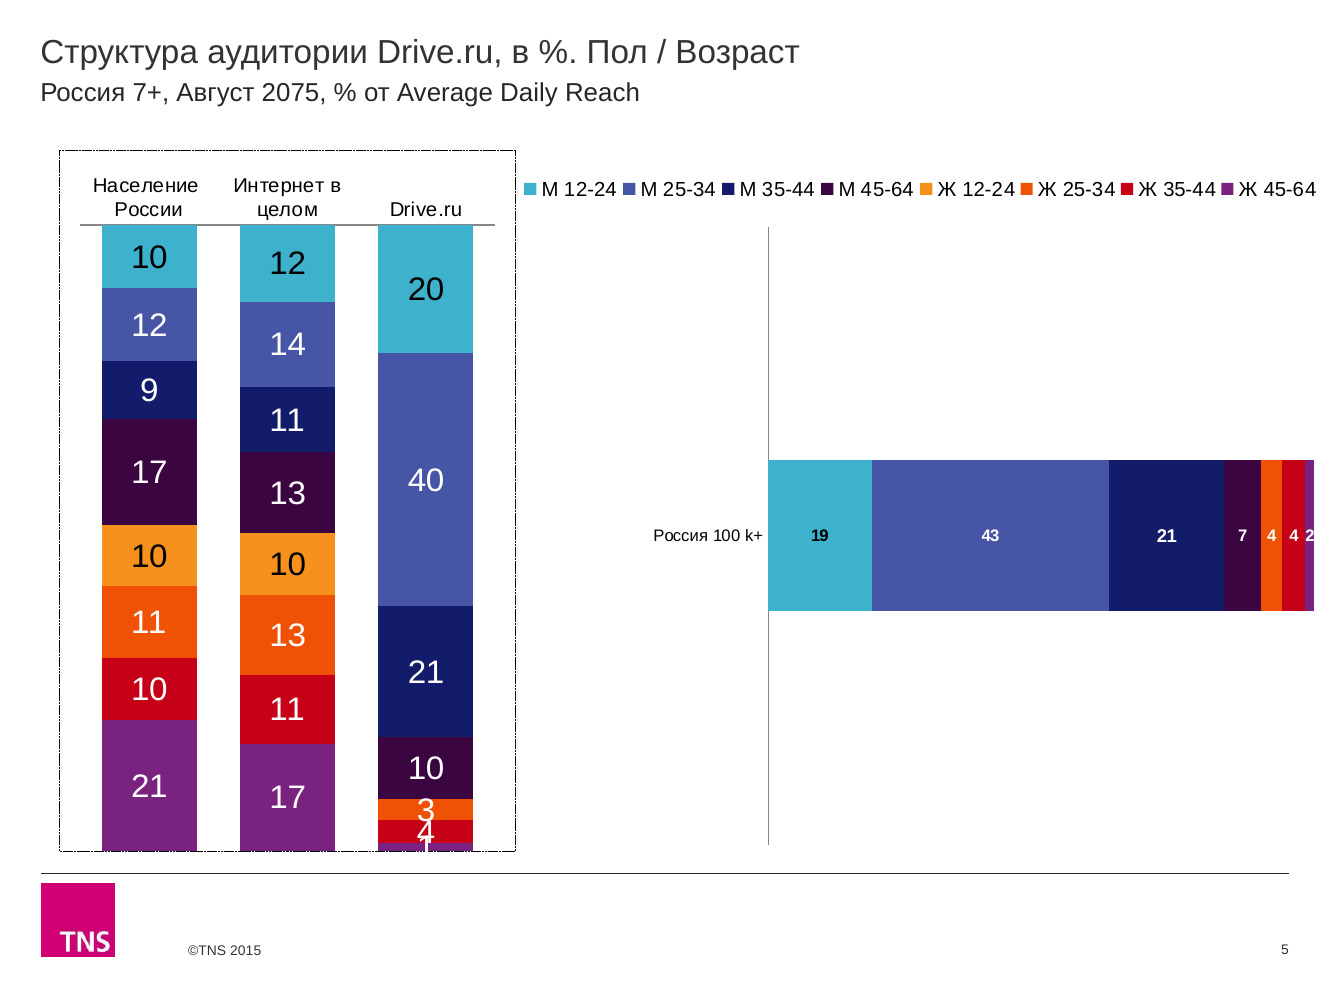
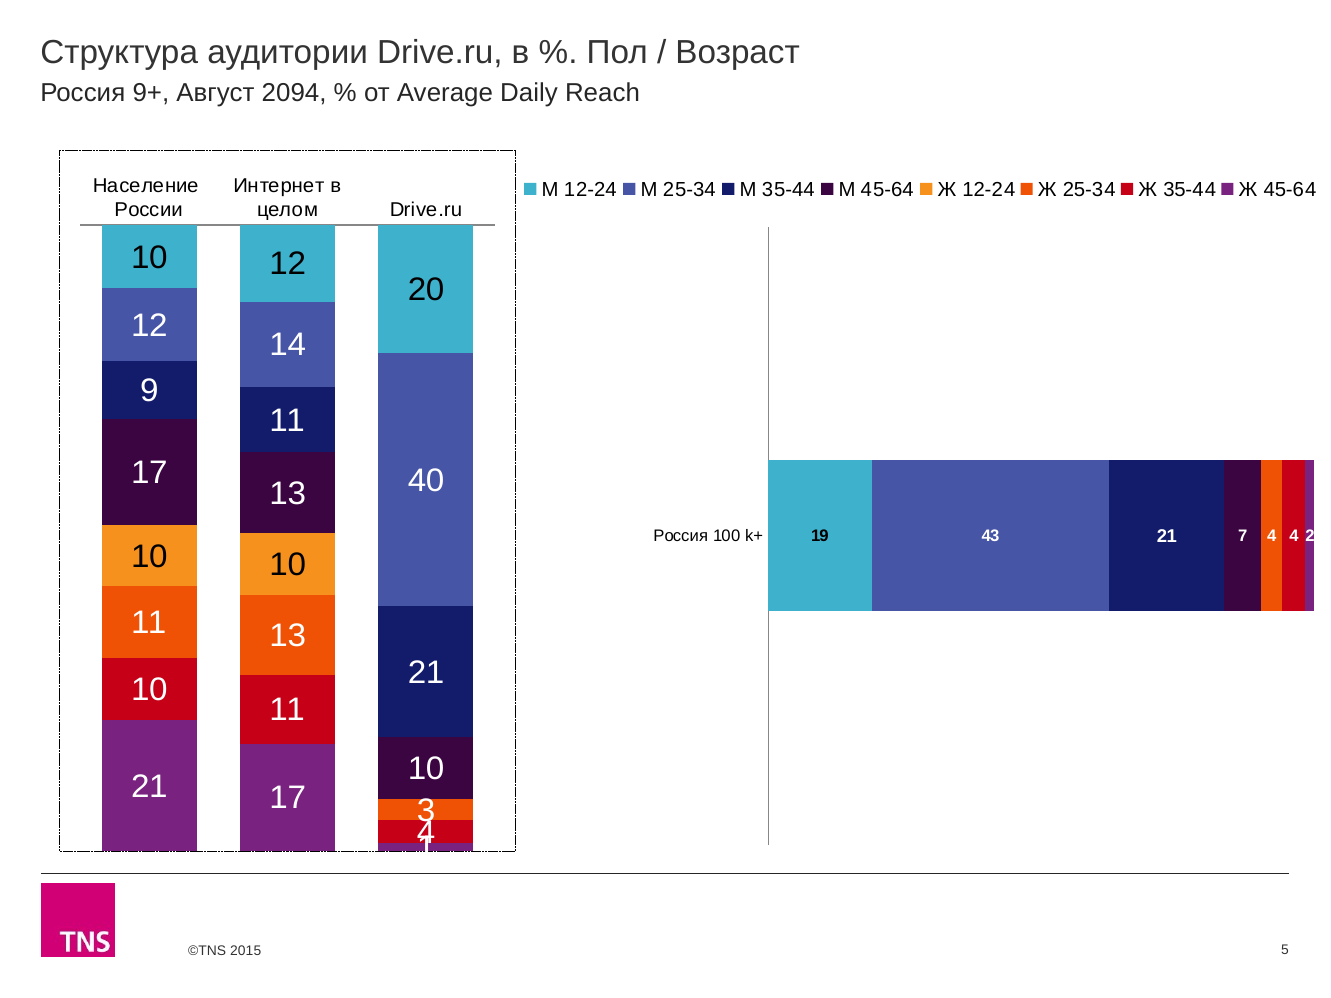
7+: 7+ -> 9+ (151, 93)
2075: 2075 -> 2094 (294, 93)
